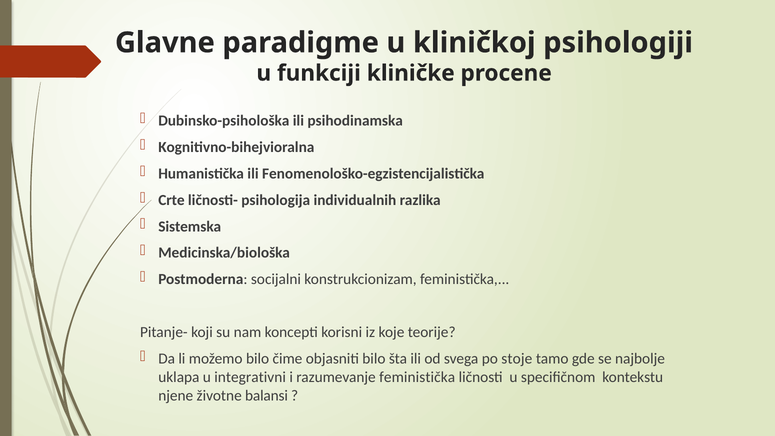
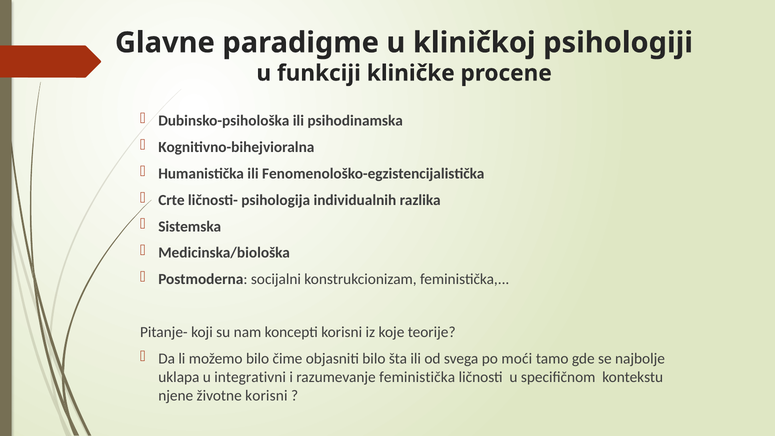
stoje: stoje -> moći (517, 359)
životne balansi: balansi -> korisni (266, 396)
